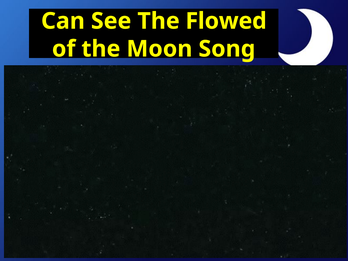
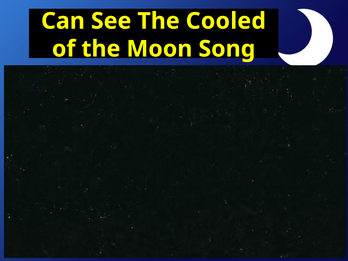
Flowed: Flowed -> Cooled (226, 21)
